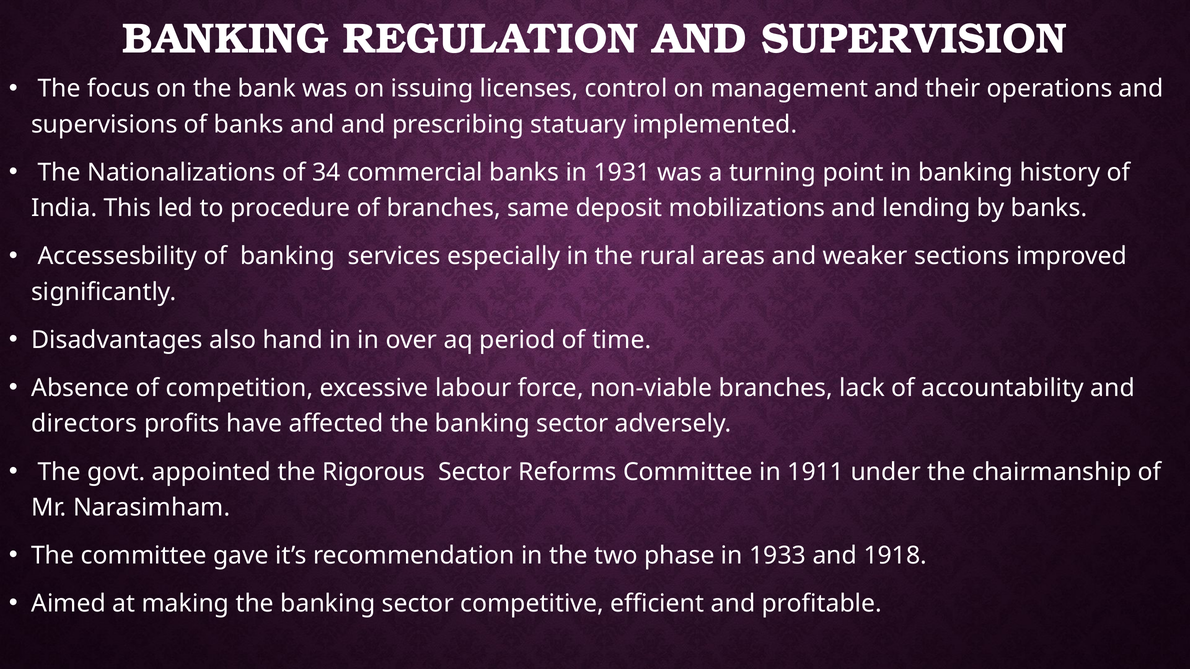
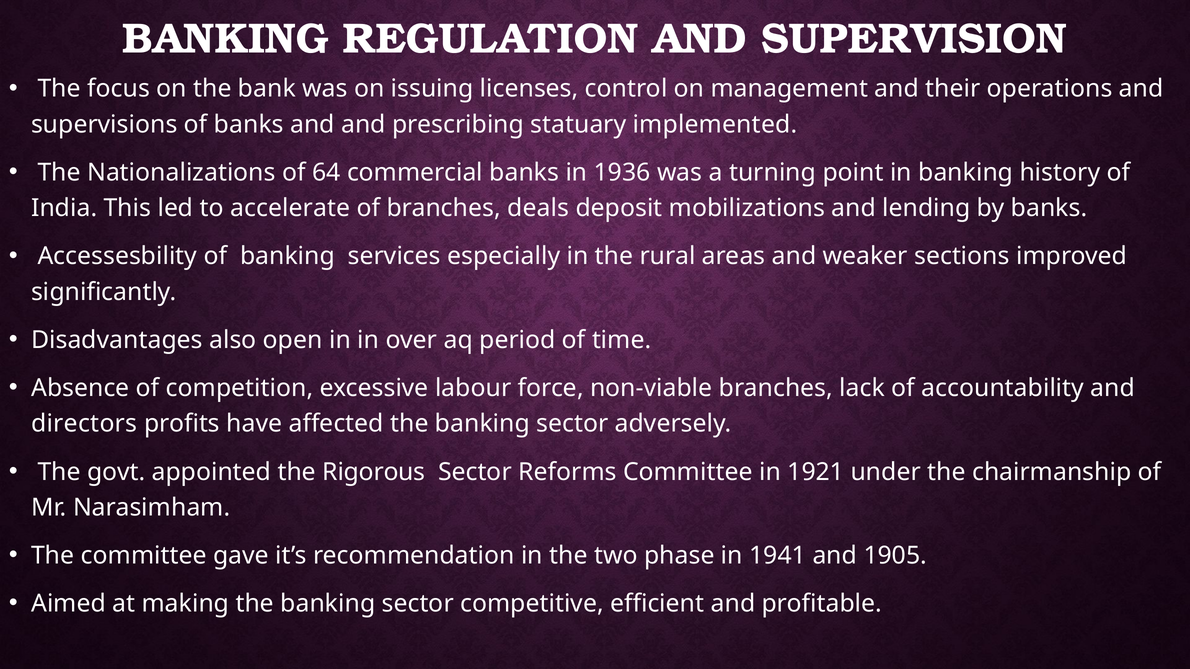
34: 34 -> 64 (326, 173)
1931: 1931 -> 1936 (622, 173)
procedure: procedure -> accelerate (290, 208)
same: same -> deals (538, 208)
hand: hand -> open (293, 340)
1911: 1911 -> 1921 (816, 472)
1933: 1933 -> 1941 (778, 556)
1918: 1918 -> 1905 (895, 556)
